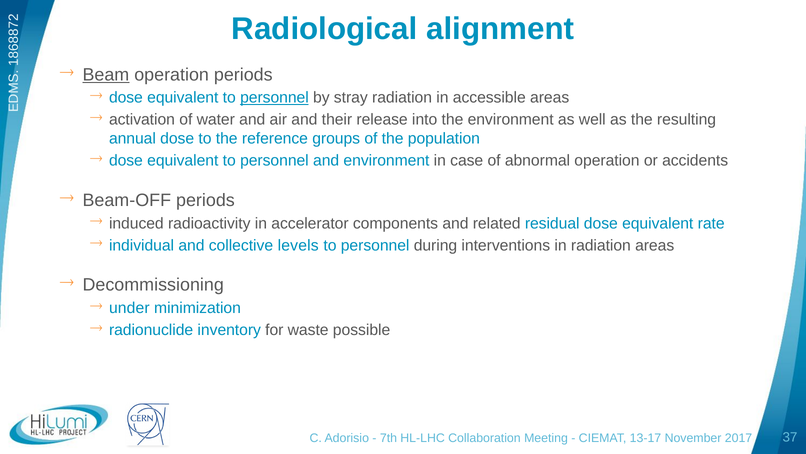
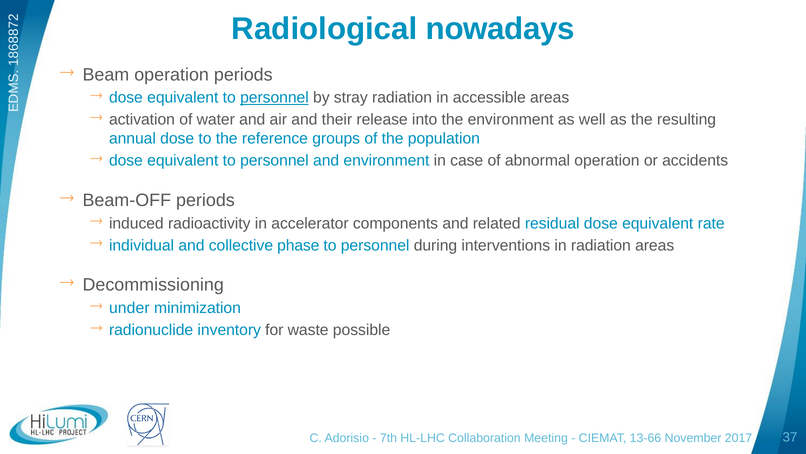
alignment: alignment -> nowadays (500, 29)
Beam underline: present -> none (106, 75)
levels: levels -> phase (298, 245)
13-17: 13-17 -> 13-66 (645, 438)
